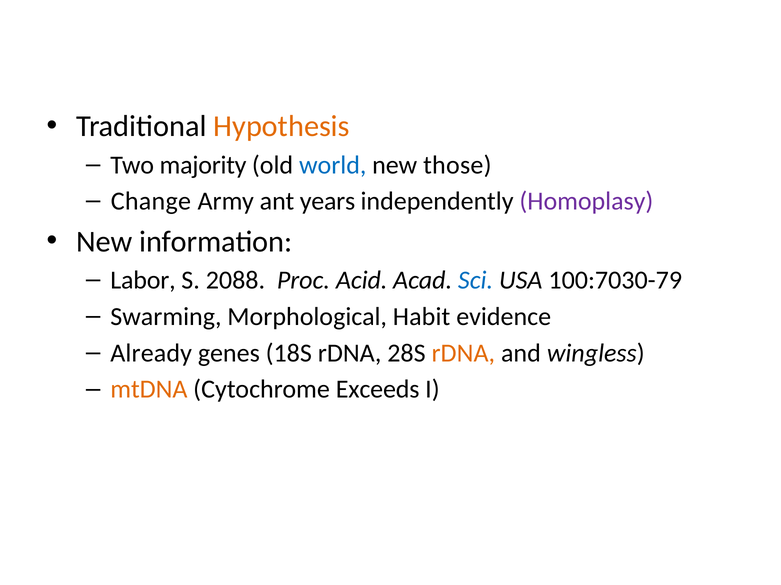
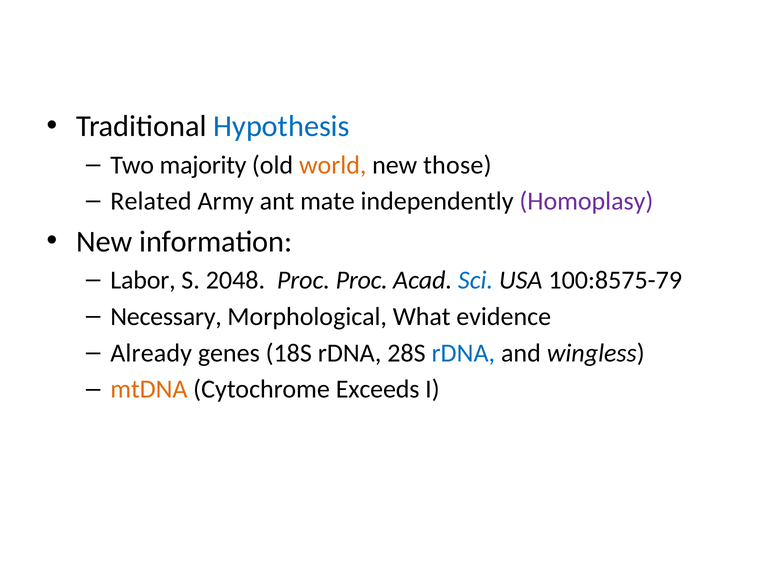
Hypothesis colour: orange -> blue (282, 126)
world colour: blue -> orange (333, 165)
Change: Change -> Related (151, 202)
years: years -> mate (327, 202)
2088: 2088 -> 2048 (235, 281)
Proc Acid: Acid -> Proc (362, 281)
100:7030-79: 100:7030-79 -> 100:8575-79 (615, 281)
Swarming: Swarming -> Necessary (166, 317)
Habit: Habit -> What (422, 317)
rDNA colour: orange -> blue (463, 353)
